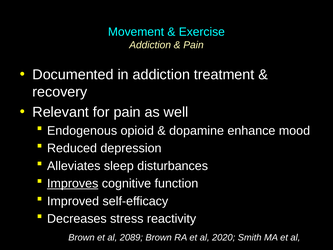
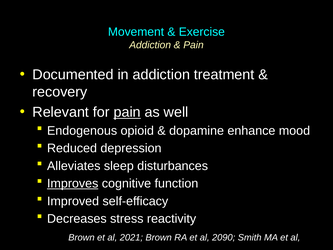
pain underline: none -> present (127, 112)
2089: 2089 -> 2021 (131, 237)
2020: 2020 -> 2090 (224, 237)
